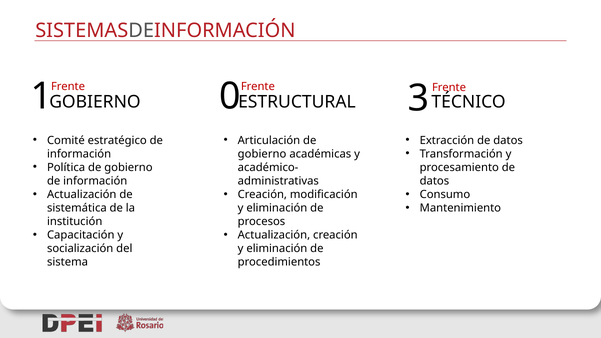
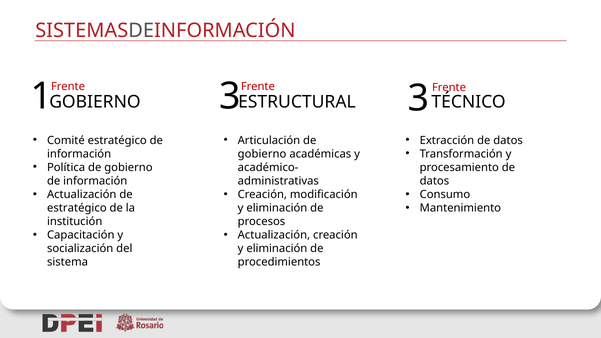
1 0: 0 -> 3 (230, 97)
sistemática: sistemática -> estratégico (77, 208)
